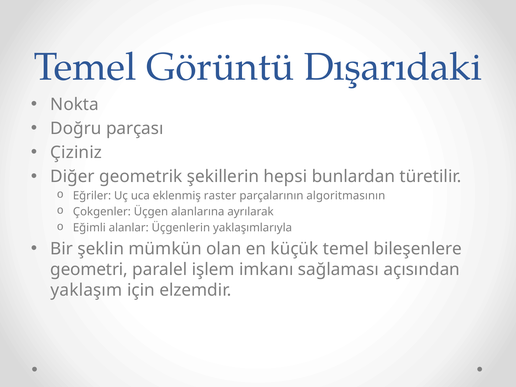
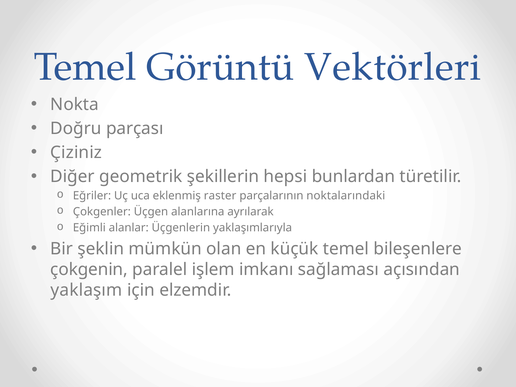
Dışarıdaki: Dışarıdaki -> Vektörleri (393, 67)
algoritmasının: algoritmasının -> noktalarındaki (346, 196)
geometri: geometri -> çokgenin (89, 269)
